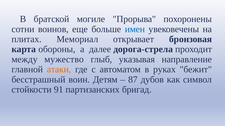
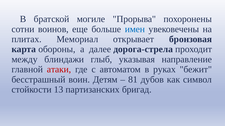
мужество: мужество -> блиндажи (64, 60)
атаки colour: orange -> red (59, 70)
87: 87 -> 81 (133, 80)
91: 91 -> 13 (59, 90)
